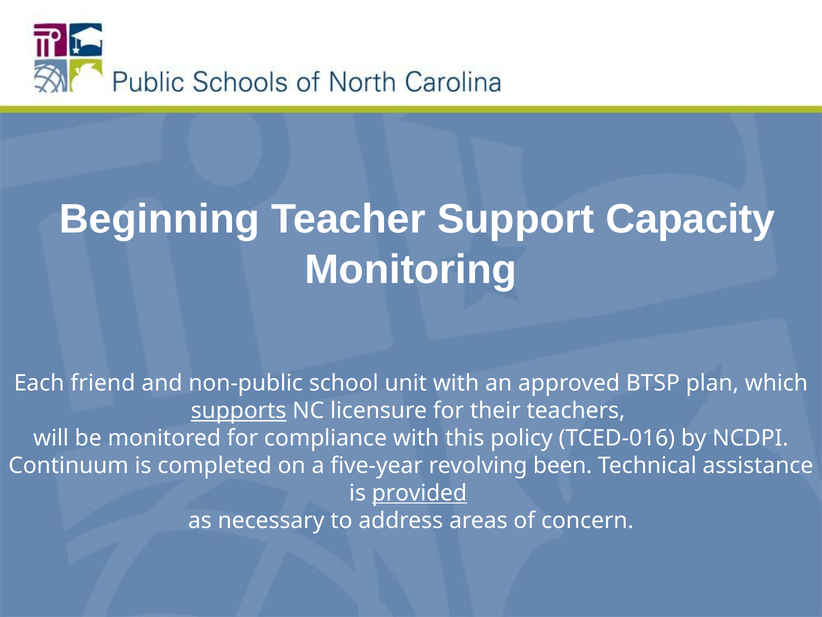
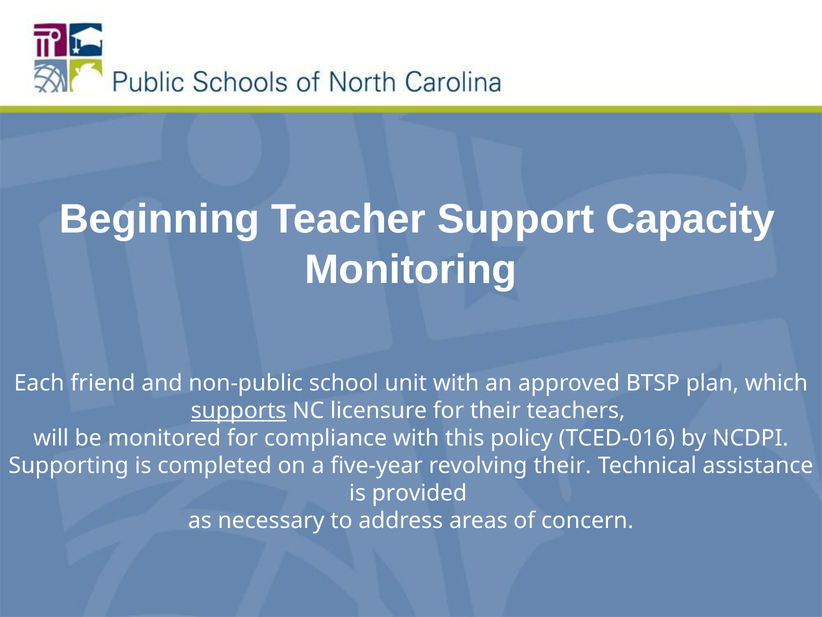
Continuum: Continuum -> Supporting (69, 465)
revolving been: been -> their (562, 465)
provided underline: present -> none (419, 493)
